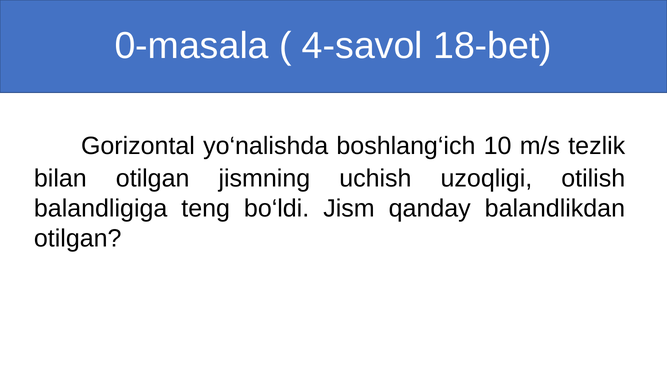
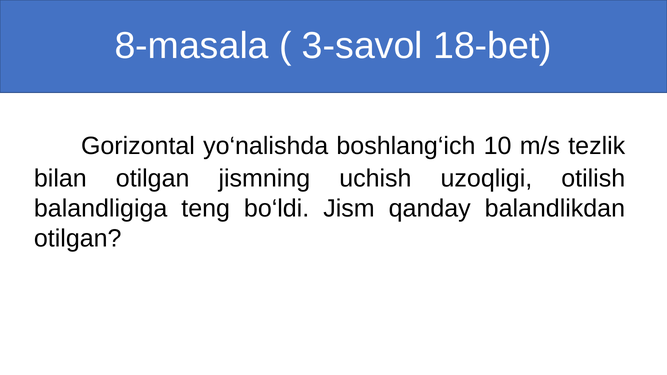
0-masala: 0-masala -> 8-masala (192, 46)
4-savol: 4-savol -> 3-savol (362, 46)
